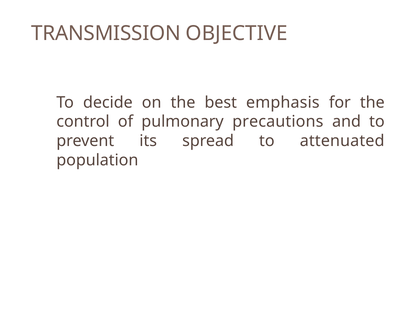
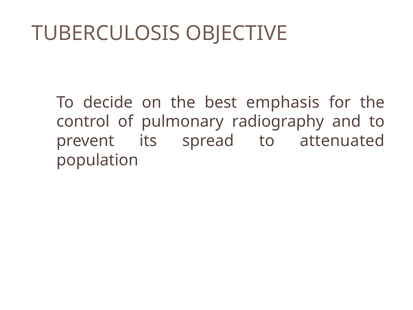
TRANSMISSION: TRANSMISSION -> TUBERCULOSIS (106, 33)
precautions: precautions -> radiography (278, 122)
